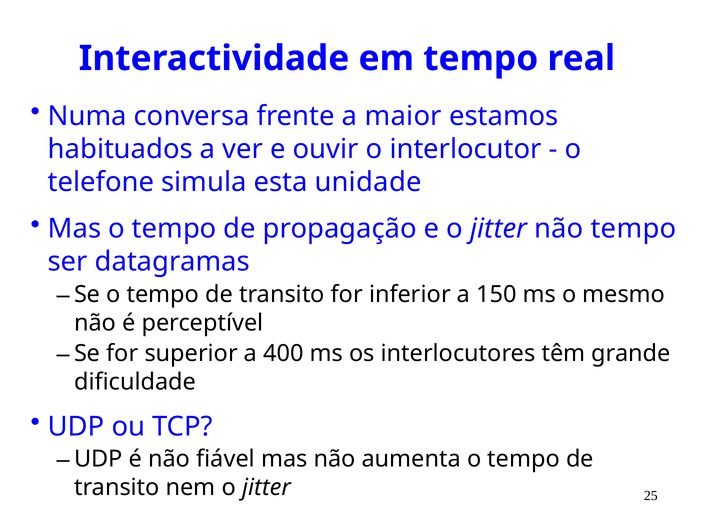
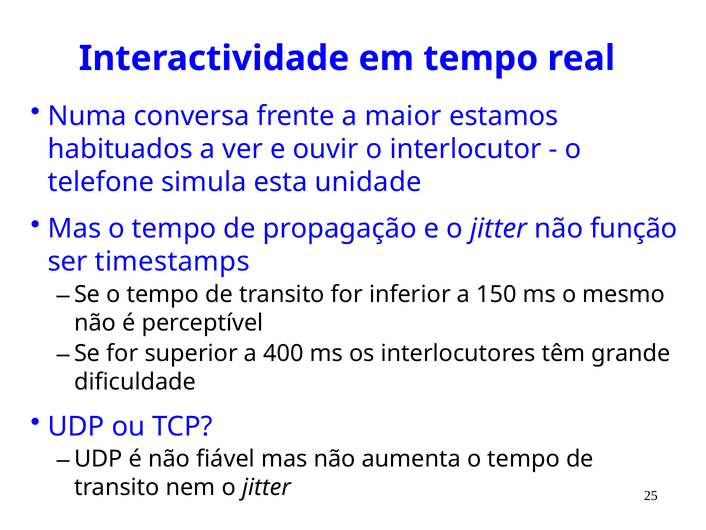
não tempo: tempo -> função (634, 229)
datagramas: datagramas -> timestamps (172, 262)
